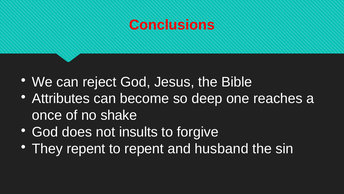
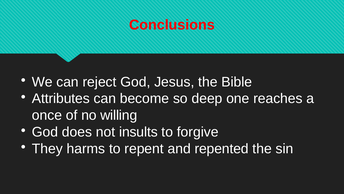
shake: shake -> willing (119, 115)
They repent: repent -> harms (86, 148)
husband: husband -> repented (222, 148)
